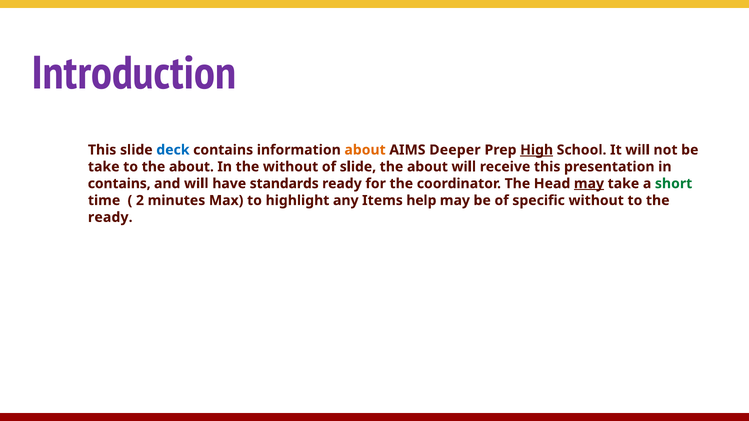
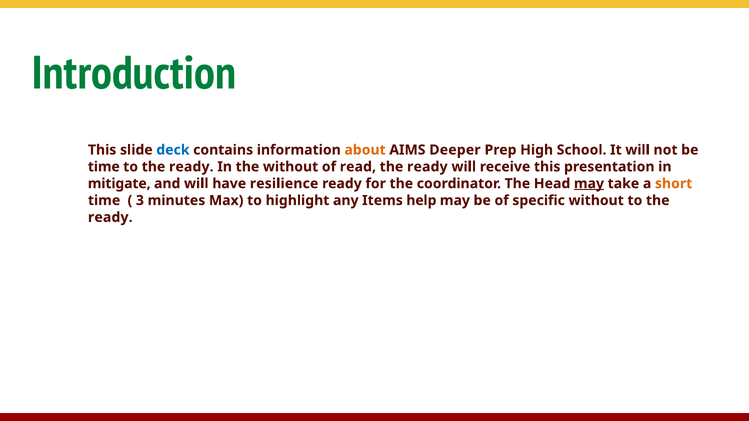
Introduction colour: purple -> green (134, 73)
High underline: present -> none (537, 150)
take: take -> time (104, 167)
about: about -> ready (191, 167)
of slide: slide -> read (358, 167)
about: about -> ready (427, 167)
contains: contains -> mitigate (119, 184)
standards: standards -> resilience (284, 184)
short colour: green -> orange (674, 184)
2: 2 -> 3 (140, 201)
